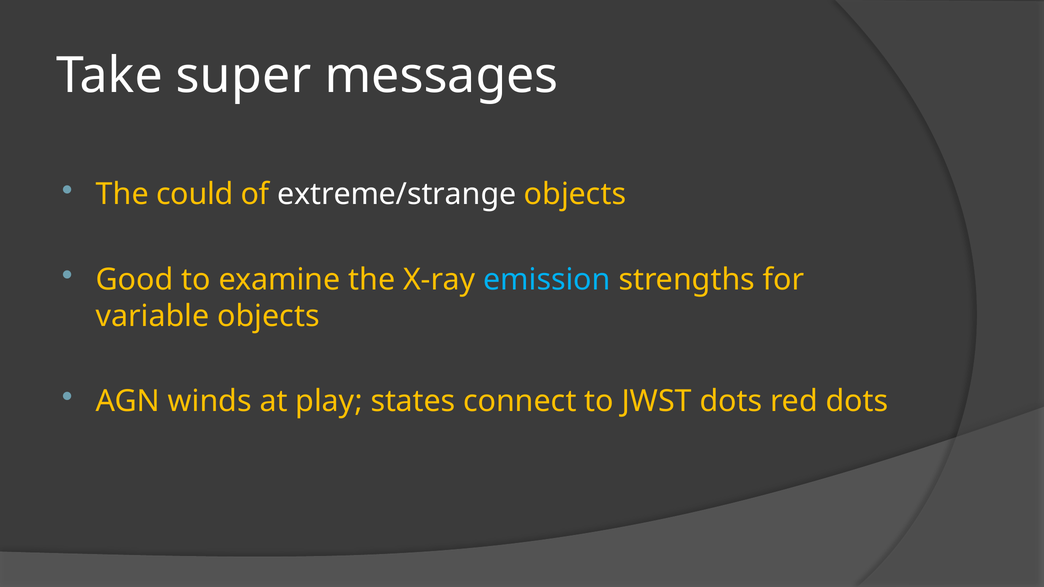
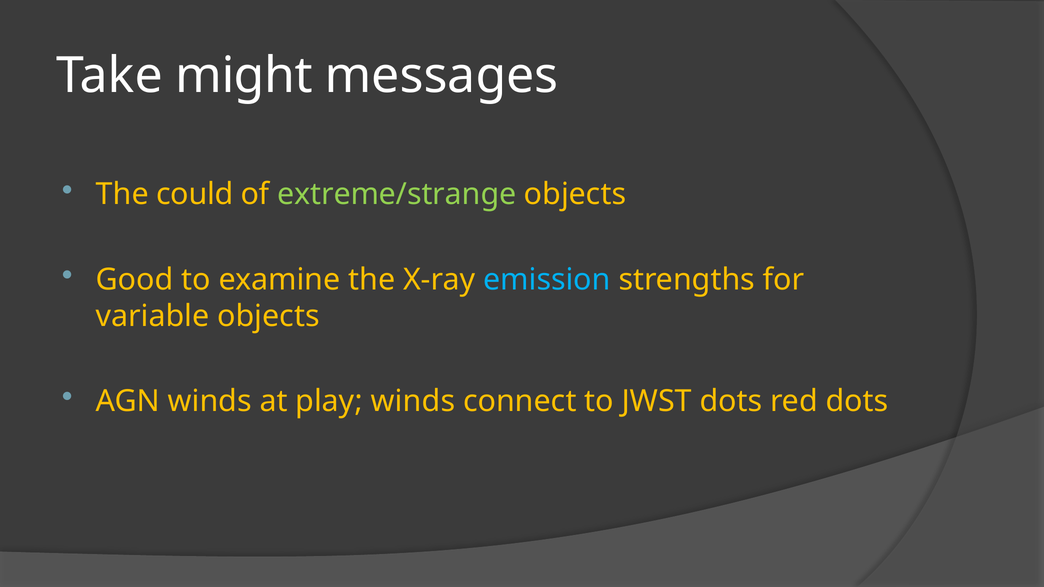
super: super -> might (244, 76)
extreme/strange colour: white -> light green (397, 195)
play states: states -> winds (413, 401)
